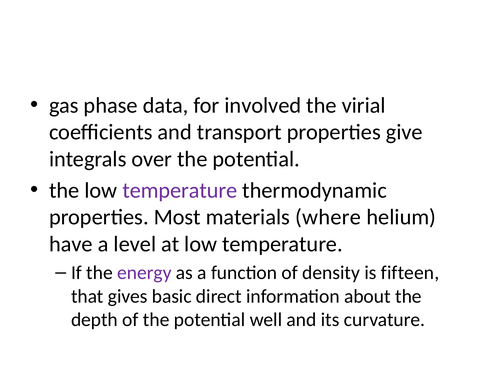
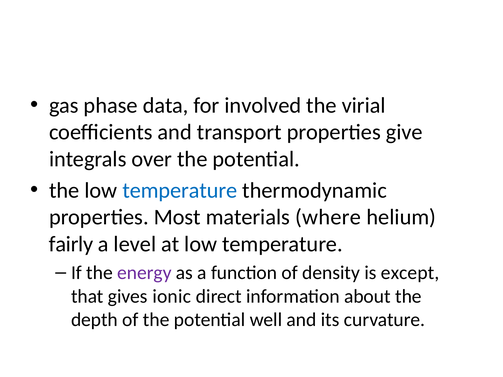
temperature colour: purple -> blue (180, 190)
have: have -> fairly (71, 244)
fifteen: fifteen -> except (410, 273)
basic: basic -> ionic (172, 297)
